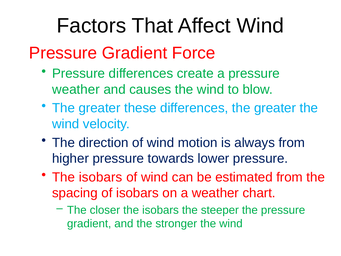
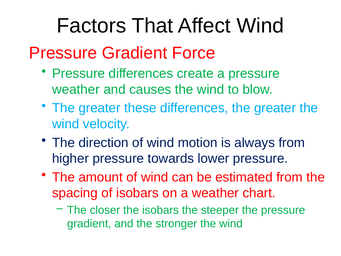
isobars: isobars -> amount (101, 177)
